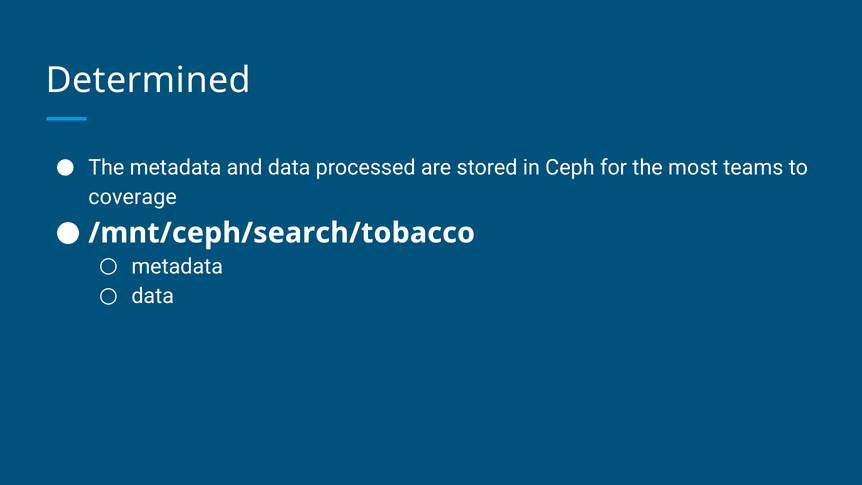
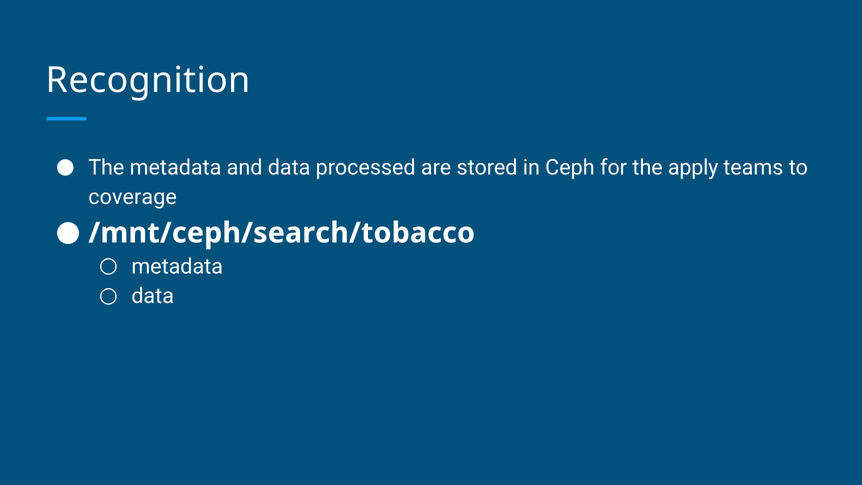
Determined: Determined -> Recognition (148, 80)
most: most -> apply (693, 167)
